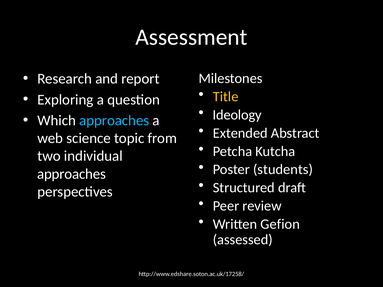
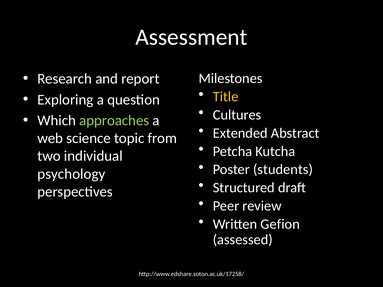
Ideology: Ideology -> Cultures (237, 115)
approaches colour: light blue -> light green (114, 121)
approaches: approaches -> psychology (71, 174)
